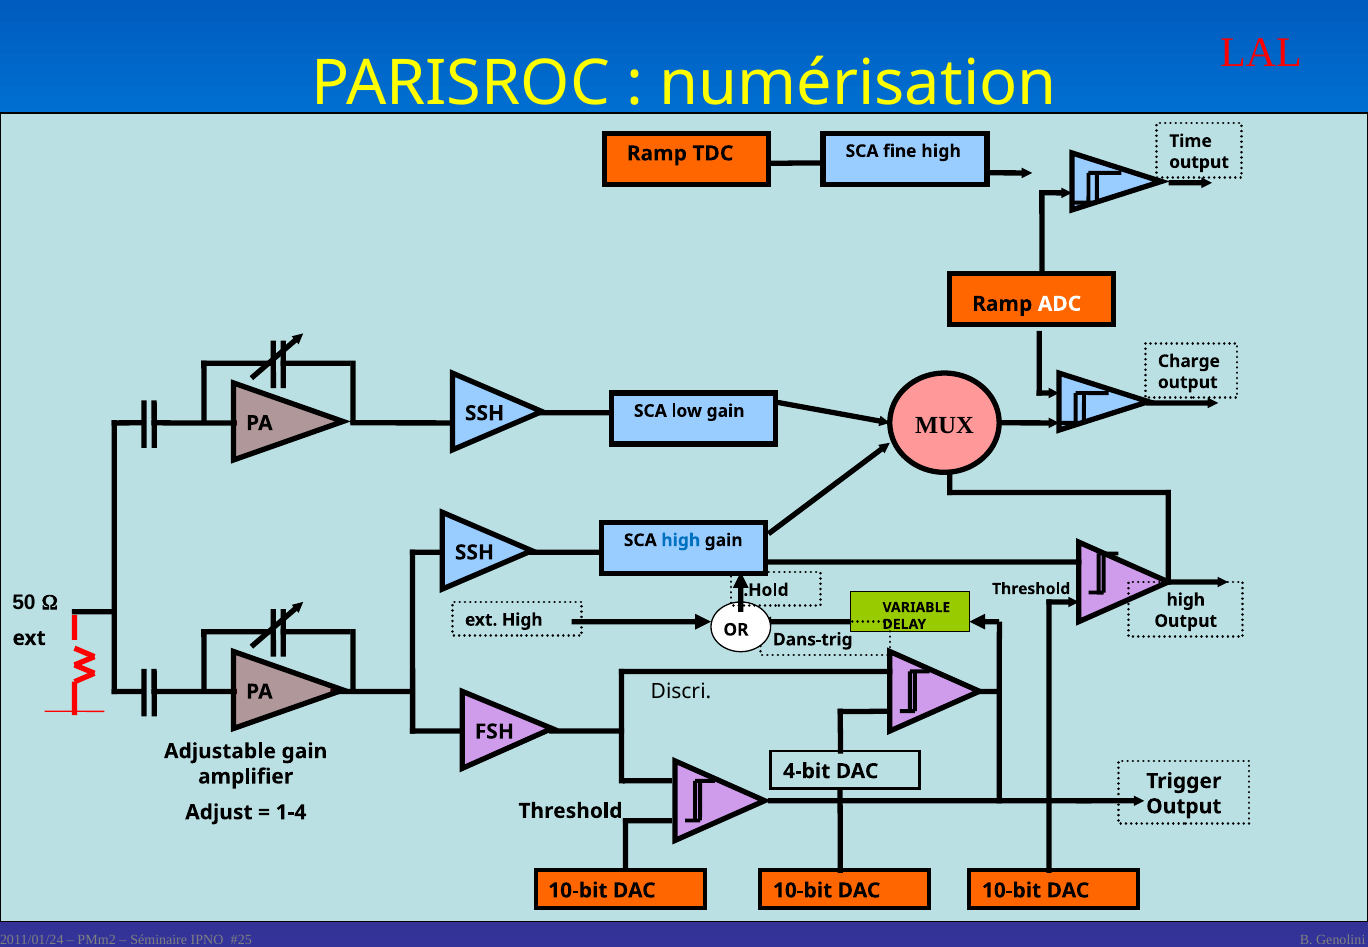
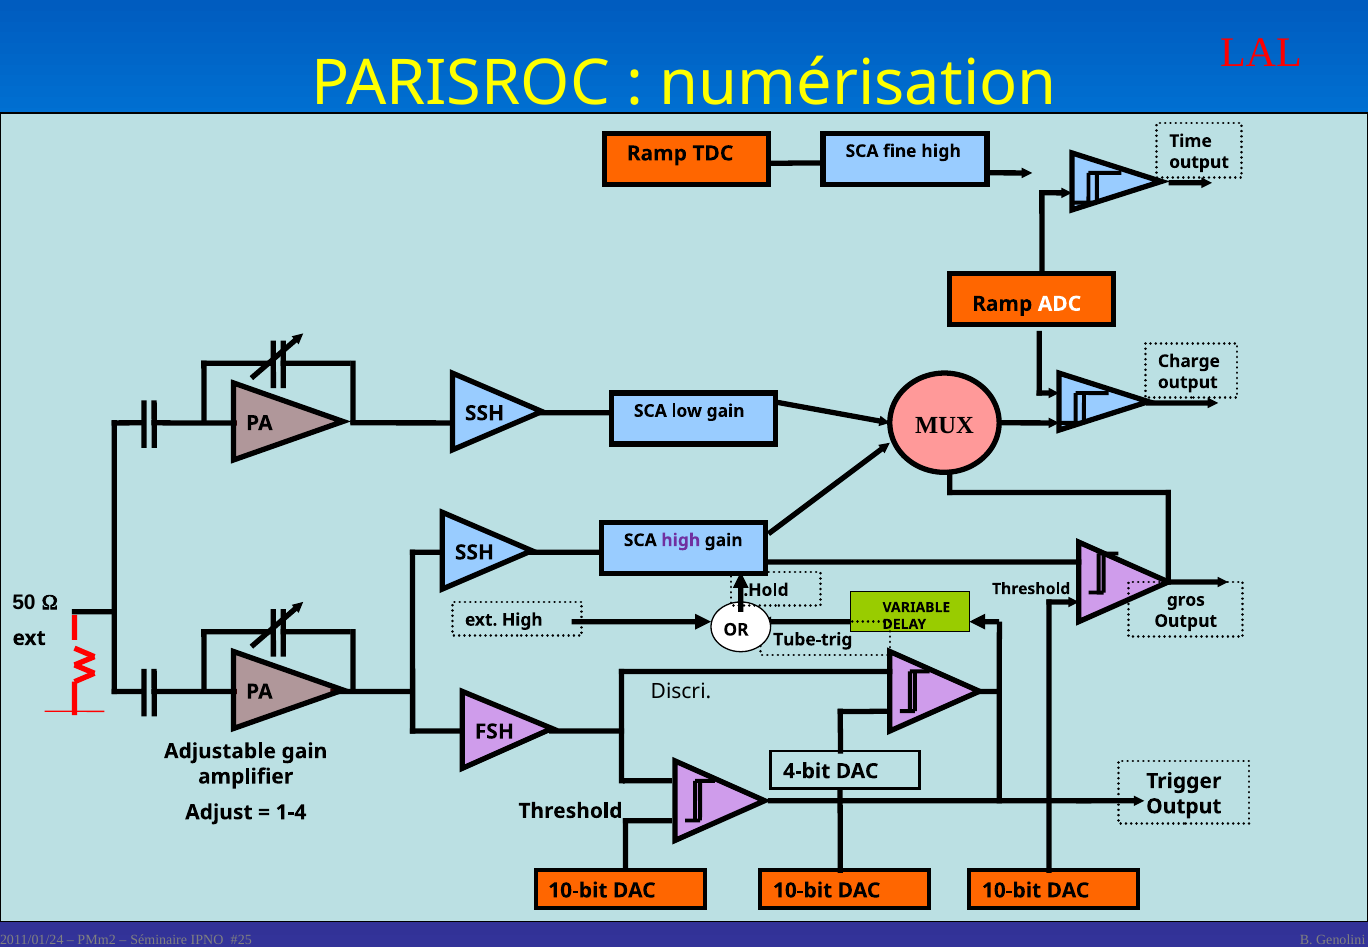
high colour: blue -> purple (681, 540)
high: high -> gros (1186, 600)
Dans-trig: Dans-trig -> Tube-trig (813, 640)
